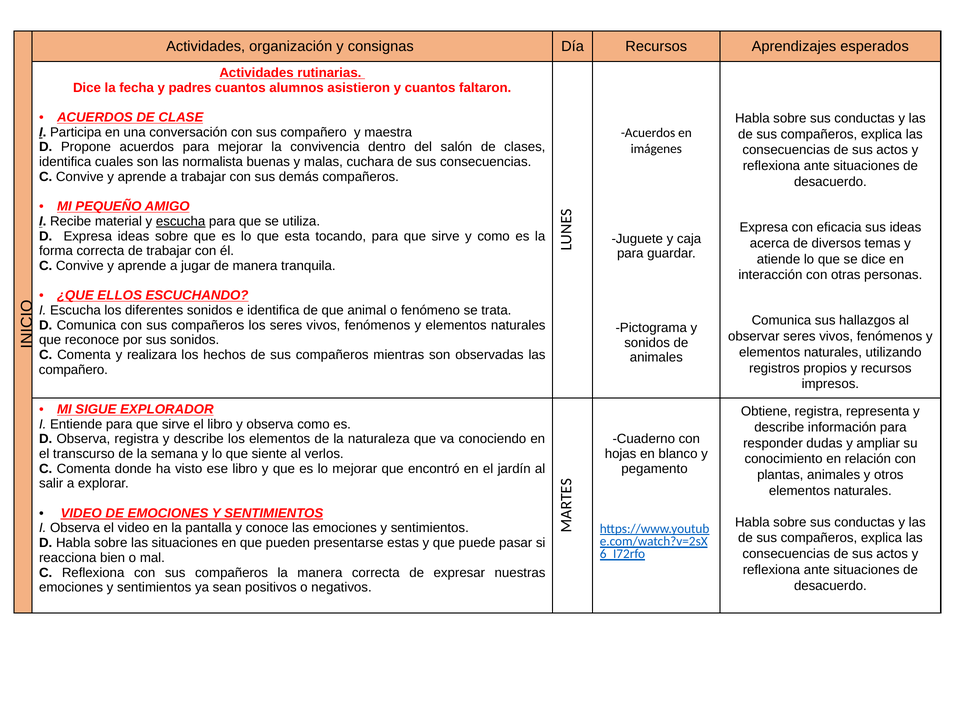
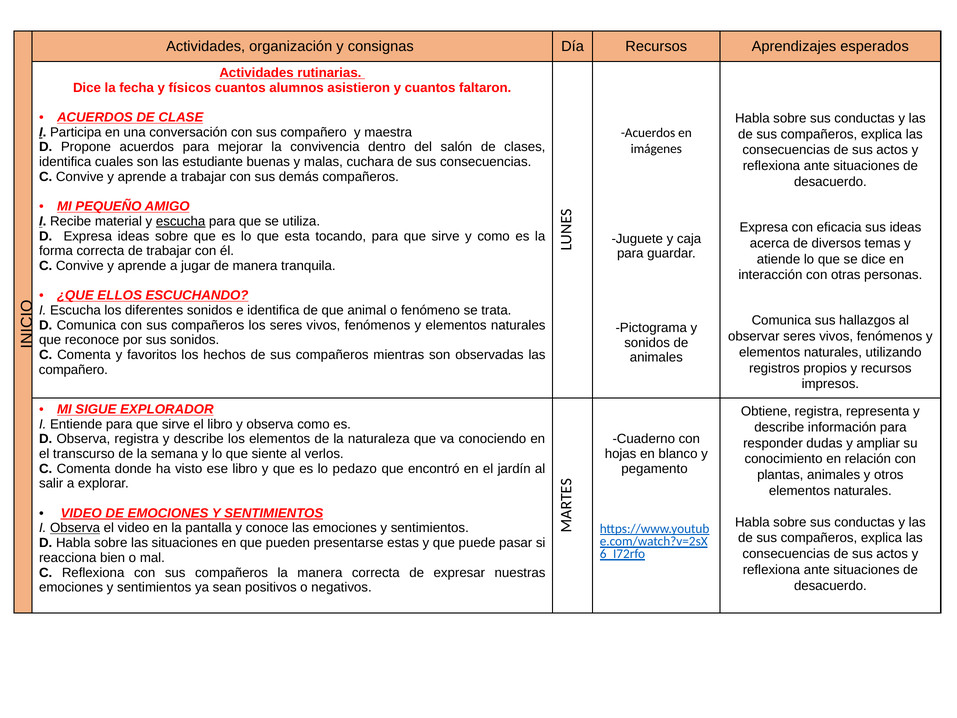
padres: padres -> físicos (190, 88)
normalista: normalista -> estudiante (213, 162)
realizara: realizara -> favoritos (152, 355)
lo mejorar: mejorar -> pedazo (355, 468)
Observa underline: none -> present (75, 528)
